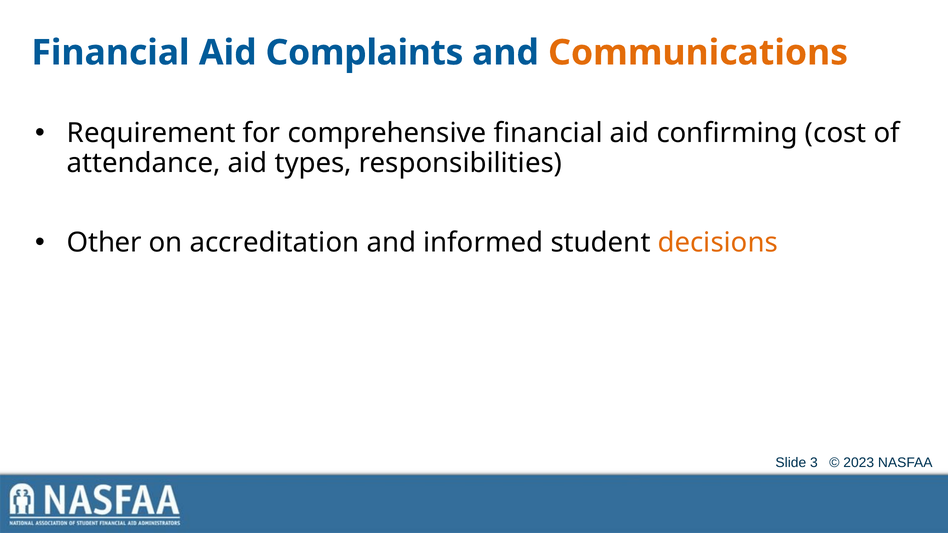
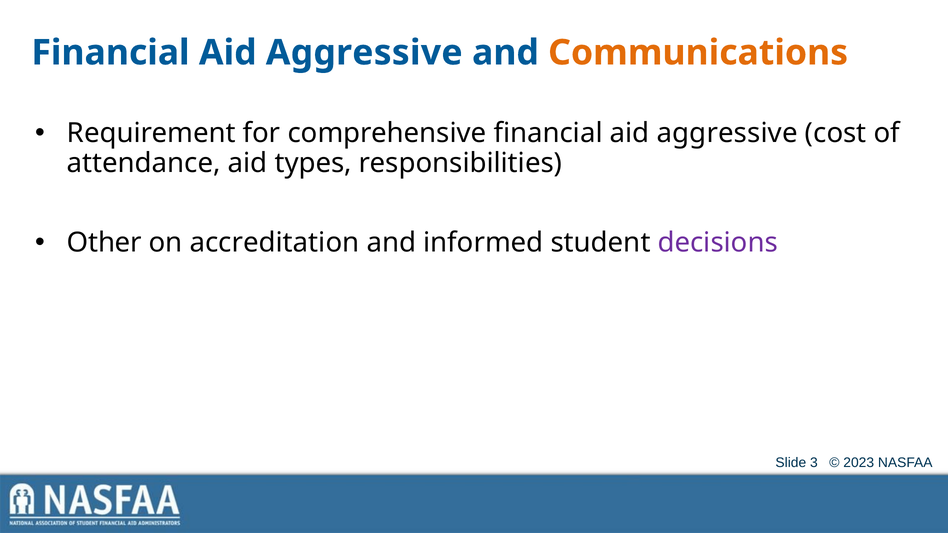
Complaints: Complaints -> Aggressive (364, 53)
comprehensive financial aid confirming: confirming -> aggressive (727, 133)
decisions colour: orange -> purple (718, 243)
